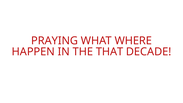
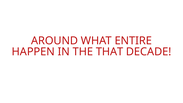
PRAYING: PRAYING -> AROUND (55, 41)
WHERE: WHERE -> ENTIRE (133, 41)
